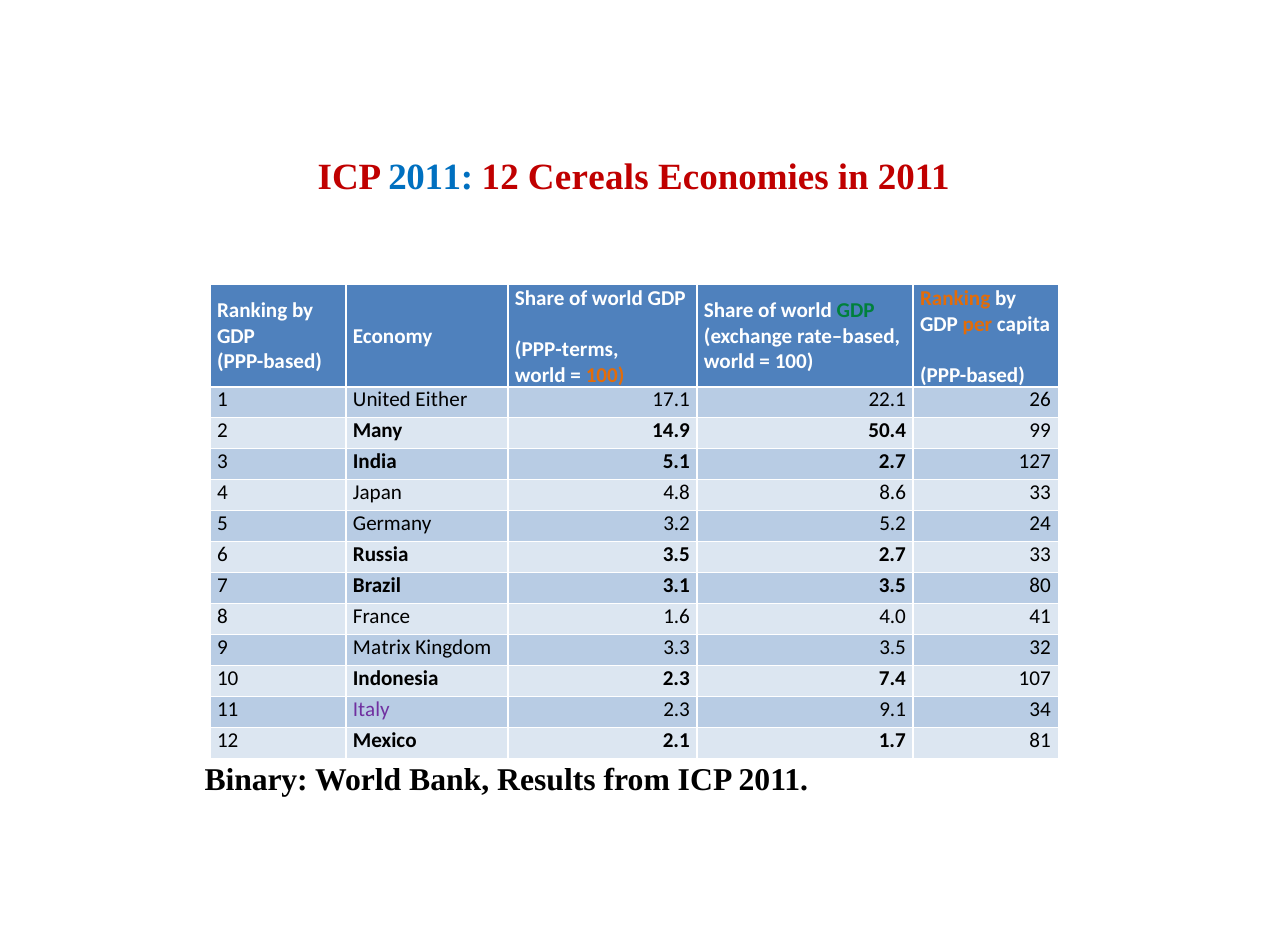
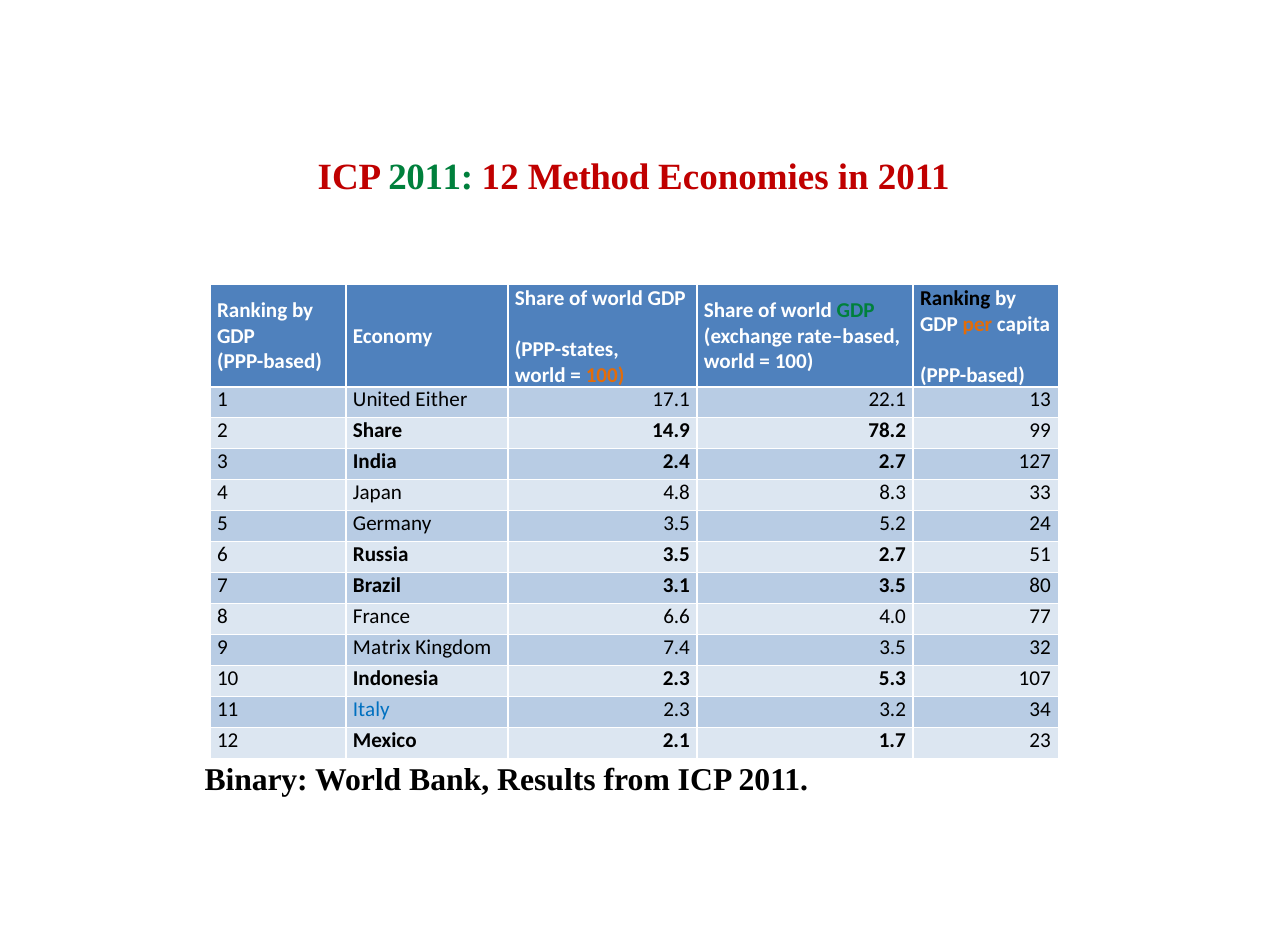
2011 colour: blue -> green (431, 177)
Cereals: Cereals -> Method (589, 177)
Ranking colour: orange -> black (955, 298)
PPP-terms: PPP-terms -> PPP-states (567, 350)
26: 26 -> 13 (1040, 400)
2 Many: Many -> Share (378, 431)
50.4: 50.4 -> 78.2 (887, 431)
5.1: 5.1 -> 2.4 (676, 462)
8.6: 8.6 -> 8.3 (893, 493)
Germany 3.2: 3.2 -> 3.5 (677, 524)
2.7 33: 33 -> 51 (1040, 555)
1.6: 1.6 -> 6.6 (677, 617)
41: 41 -> 77 (1040, 617)
3.3: 3.3 -> 7.4 (677, 647)
7.4: 7.4 -> 5.3 (892, 678)
Italy colour: purple -> blue (371, 709)
9.1: 9.1 -> 3.2 (893, 709)
81: 81 -> 23 (1040, 740)
